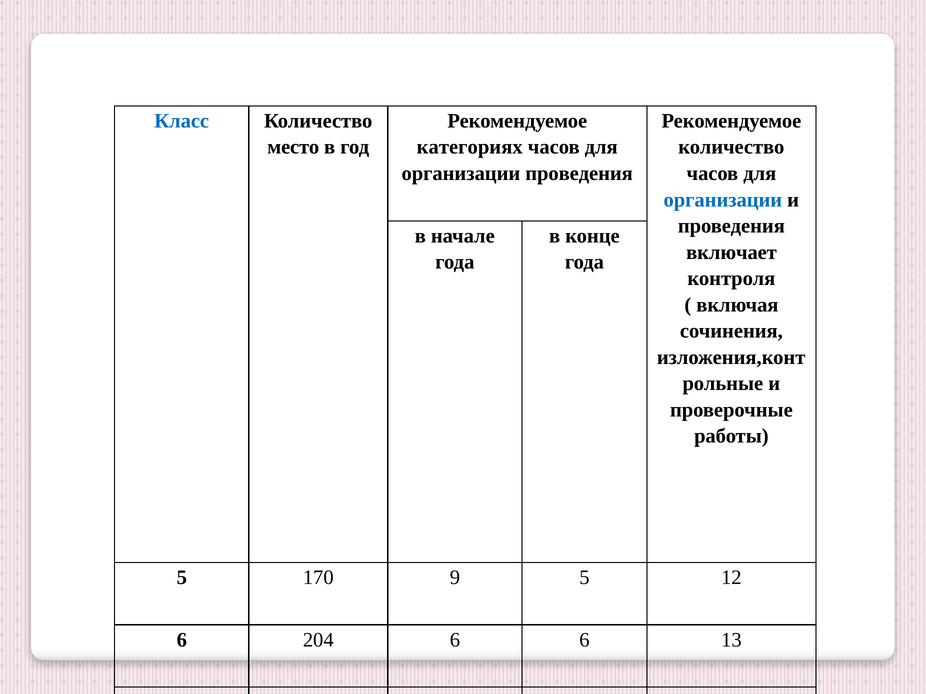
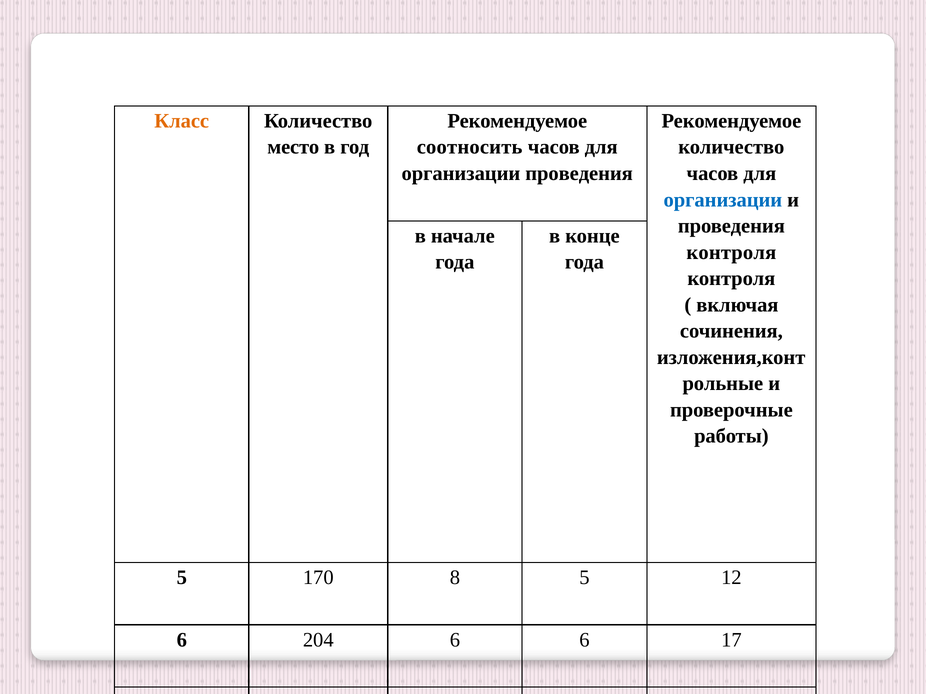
Класс colour: blue -> orange (182, 121)
категориях: категориях -> соотносить (470, 147)
включает: включает -> контроля (731, 252)
170 9: 9 -> 8 (455, 578)
13: 13 -> 17 (731, 640)
